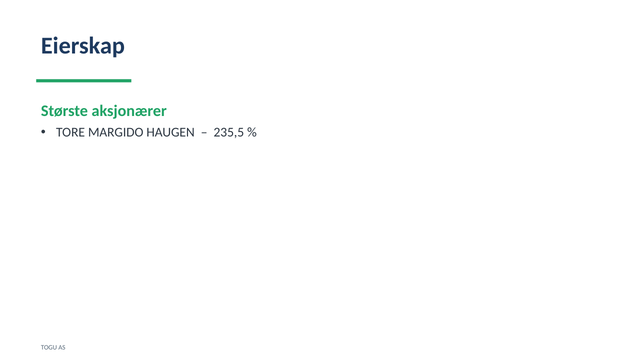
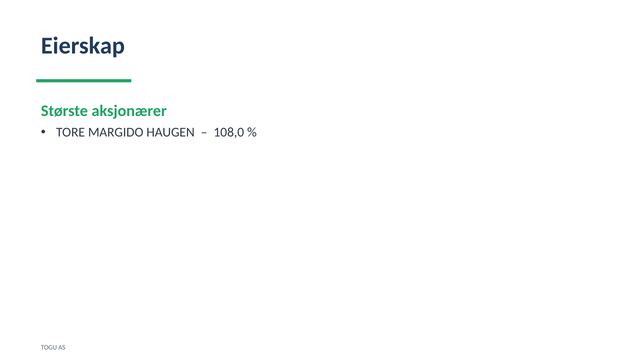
235,5: 235,5 -> 108,0 (229, 132)
